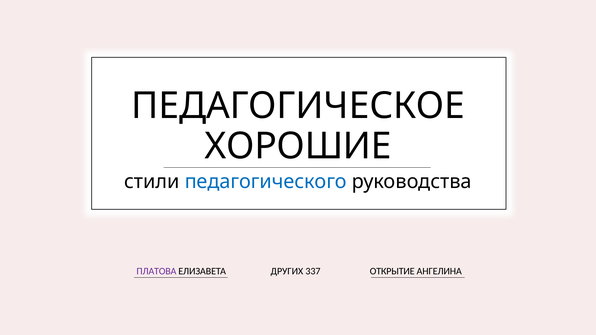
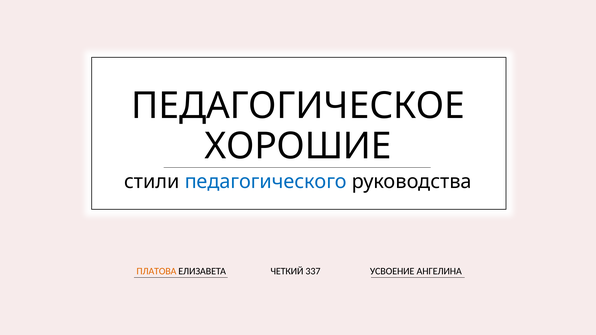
ПЛАТОВА colour: purple -> orange (156, 271)
ДРУГИХ: ДРУГИХ -> ЧЕТКИЙ (287, 271)
ОТКРЫТИЕ: ОТКРЫТИЕ -> УСВОЕНИЕ (392, 271)
